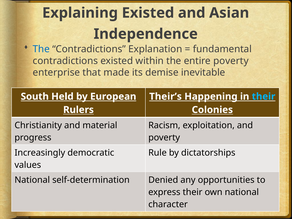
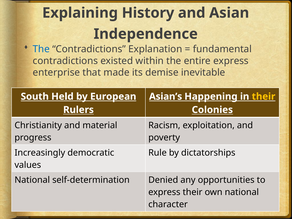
Explaining Existed: Existed -> History (148, 13)
entire poverty: poverty -> express (231, 61)
Their’s: Their’s -> Asian’s (166, 97)
their colour: light blue -> yellow (264, 97)
